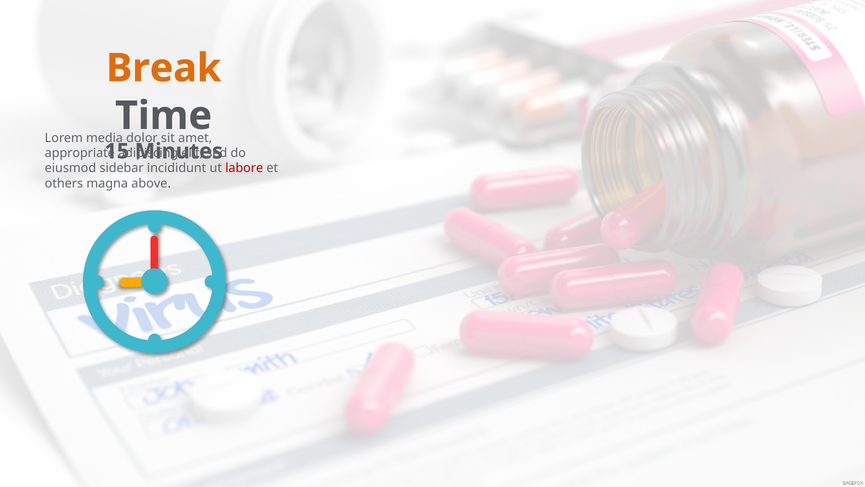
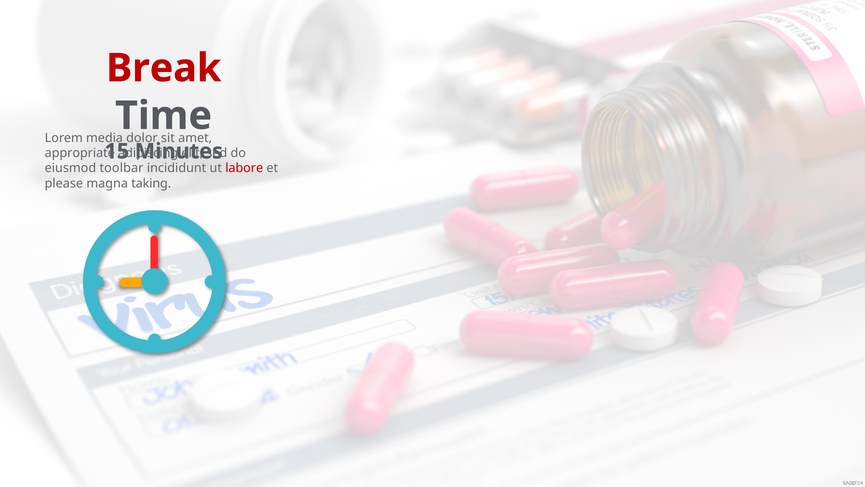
Break colour: orange -> red (164, 68)
sidebar: sidebar -> toolbar (121, 168)
others: others -> please (64, 183)
above: above -> taking (151, 183)
